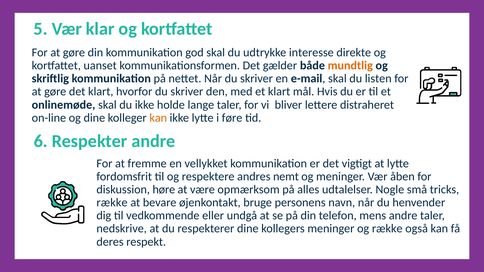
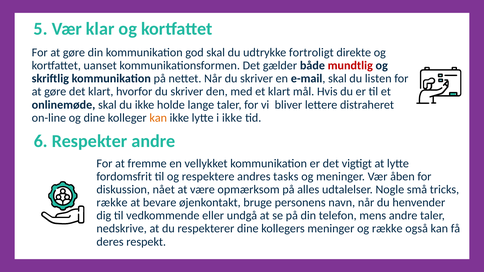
interesse: interesse -> fortroligt (311, 53)
mundtlig colour: orange -> red (350, 66)
i føre: føre -> ikke (232, 118)
nemt: nemt -> tasks (286, 177)
høre: høre -> nået (164, 190)
